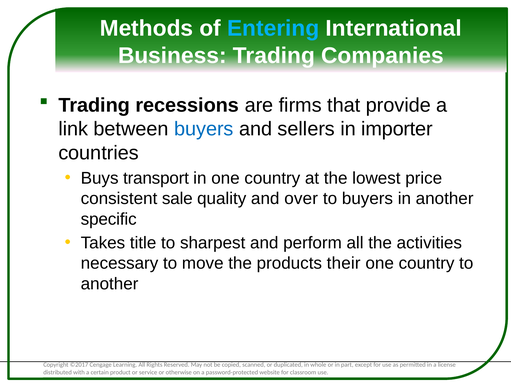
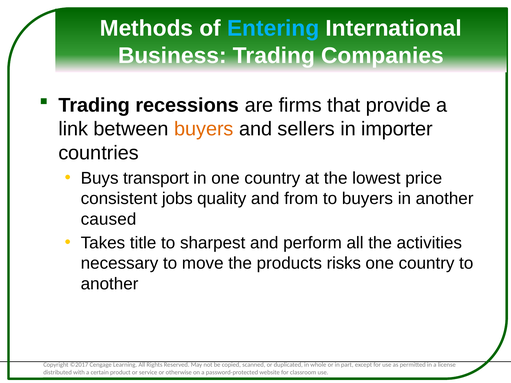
buyers colour: blue -> orange (204, 129)
sale: sale -> jobs (177, 199)
over: over -> from (301, 199)
specific: specific -> caused (109, 219)
their: their -> risks (344, 264)
